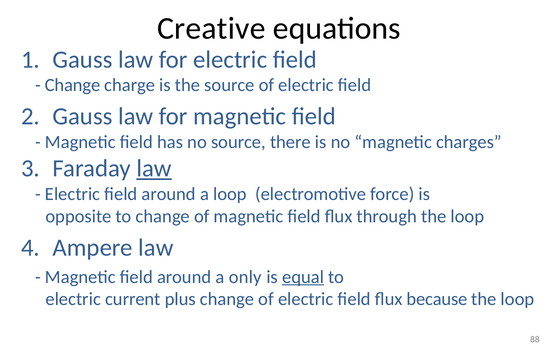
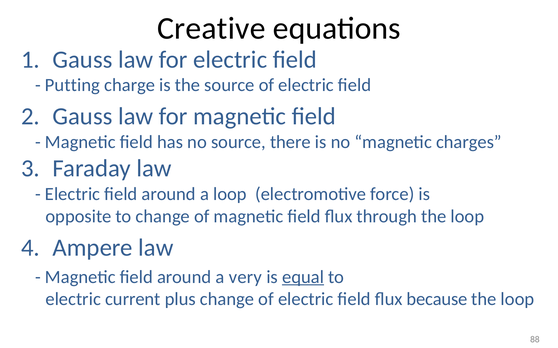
Change: Change -> Putting (72, 85)
law underline: present -> none (154, 169)
only: only -> very (245, 278)
